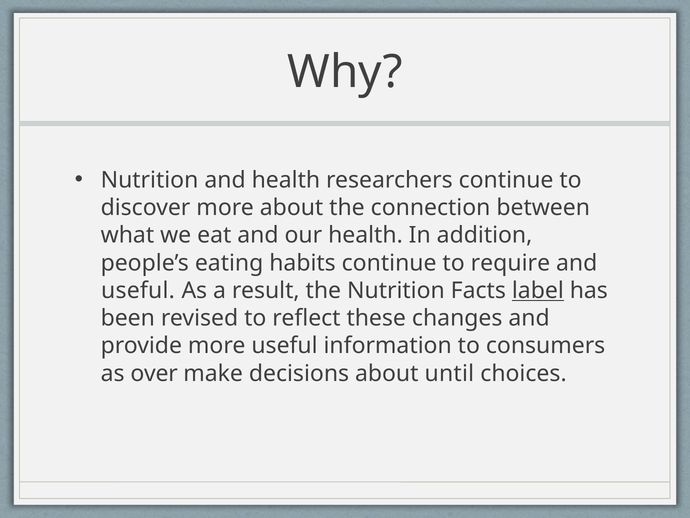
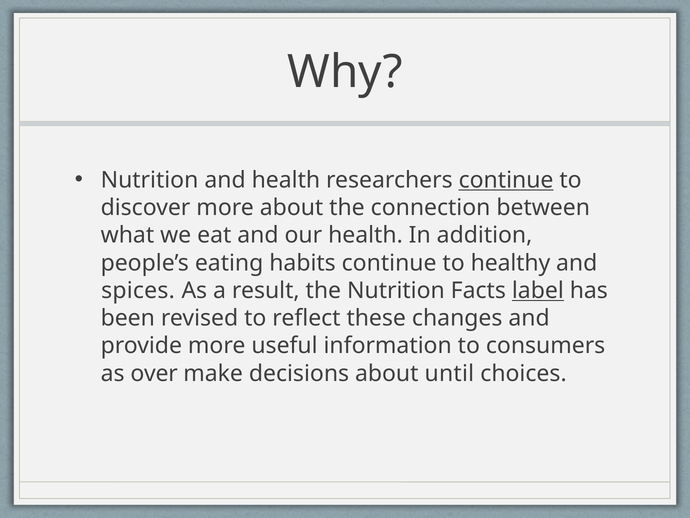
continue underline: none -> present (506, 180)
require: require -> healthy (510, 263)
useful: useful -> spices (138, 290)
